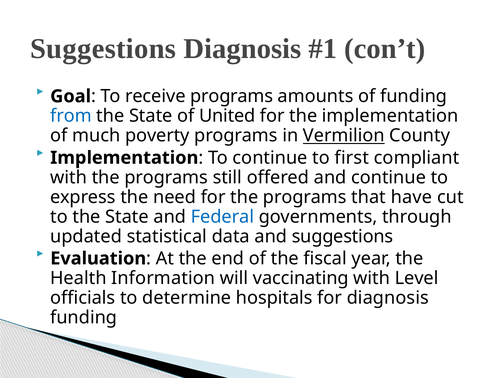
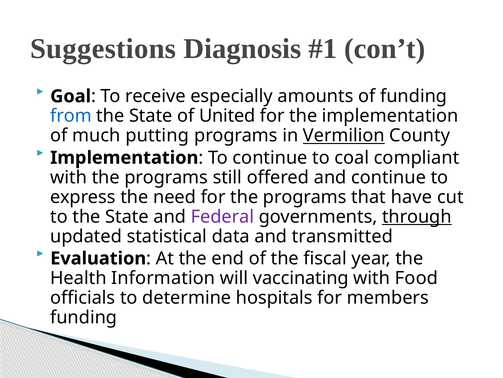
receive programs: programs -> especially (232, 96)
poverty: poverty -> putting (157, 135)
first: first -> coal (352, 157)
Federal colour: blue -> purple (222, 216)
through underline: none -> present (417, 216)
and suggestions: suggestions -> transmitted (342, 236)
Level: Level -> Food (416, 278)
for diagnosis: diagnosis -> members (388, 297)
